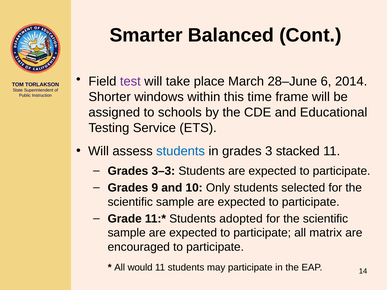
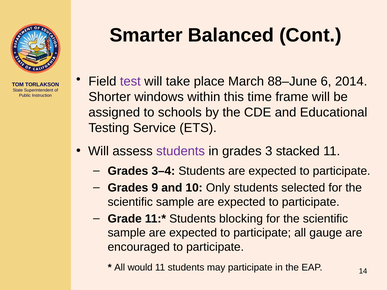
28–June: 28–June -> 88–June (292, 82)
students colour: blue -> purple (181, 151)
3–3: 3–3 -> 3–4 (163, 171)
adopted: adopted -> blocking (241, 219)
matrix: matrix -> gauge (326, 233)
